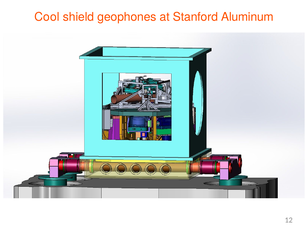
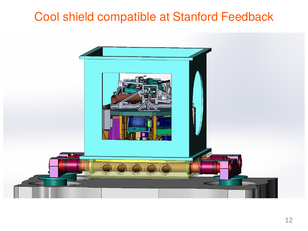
geophones: geophones -> compatible (127, 17)
Aluminum: Aluminum -> Feedback (247, 17)
